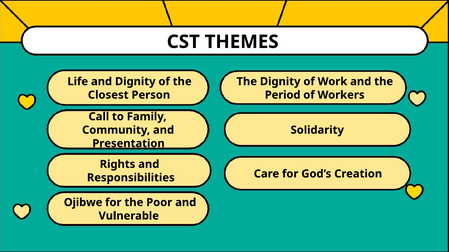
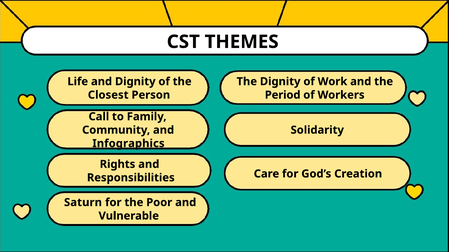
Presentation: Presentation -> Infographics (128, 144)
Ojibwe: Ojibwe -> Saturn (83, 203)
